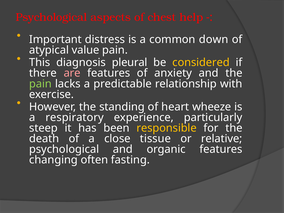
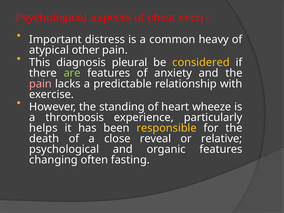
help: help -> even (191, 17)
down: down -> heavy (214, 39)
value: value -> other (86, 50)
are colour: pink -> light green (72, 73)
pain colour: light green -> pink (40, 84)
respiratory: respiratory -> thrombosis (75, 117)
steep: steep -> helps (43, 128)
tissue: tissue -> reveal (156, 139)
